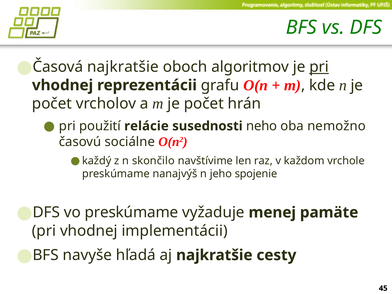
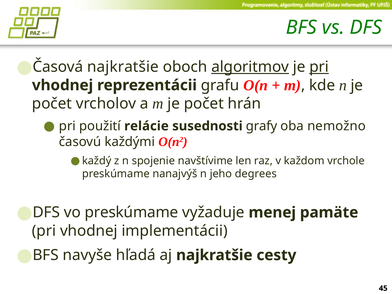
algoritmov underline: none -> present (250, 67)
neho: neho -> grafy (262, 126)
sociálne: sociálne -> každými (130, 142)
skončilo: skončilo -> spojenie (153, 161)
spojenie: spojenie -> degrees (256, 174)
